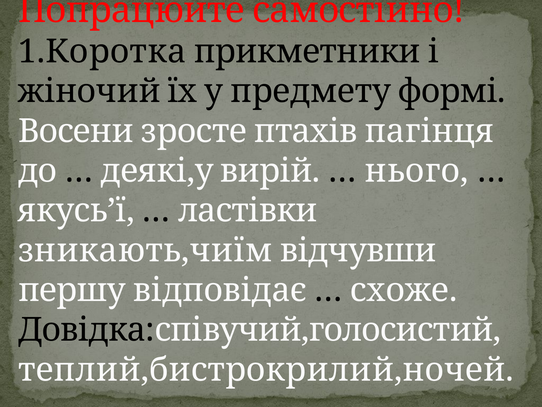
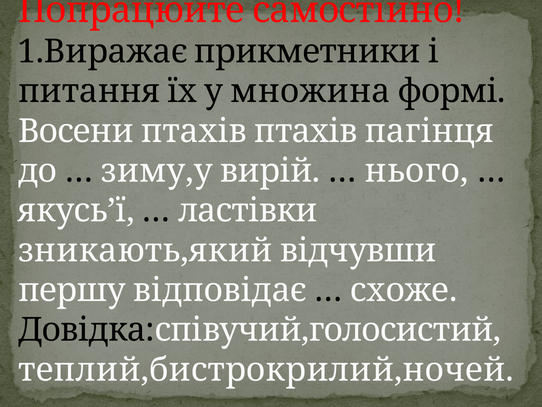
1.Коротка: 1.Коротка -> 1.Виражає (103, 51)
жіночий: жіночий -> питання (89, 91)
предмету: предмету -> множина (310, 91)
Восени зросте: зросте -> птахів (194, 131)
деякі,у: деякі,у -> зиму,у (157, 171)
зникають,чиїм: зникають,чиїм -> зникають,який (145, 250)
